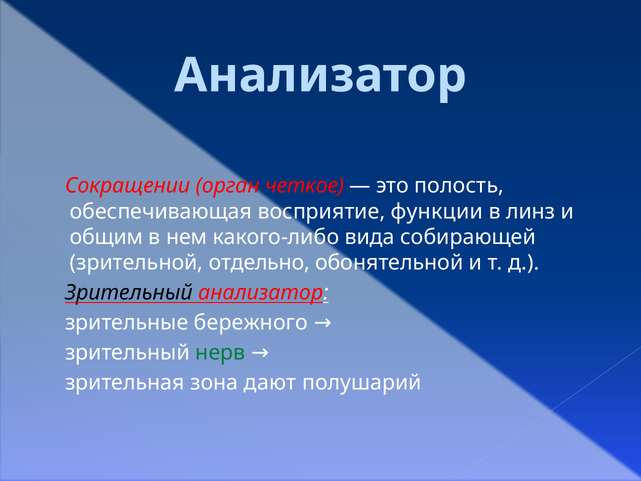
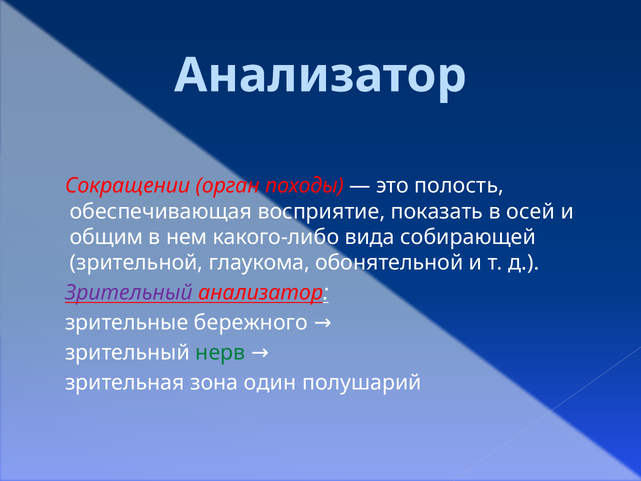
четкое: четкое -> походы (304, 186)
функции: функции -> показать (437, 211)
линз: линз -> осей (531, 211)
отдельно: отдельно -> глаукома (259, 263)
Зрительный colour: black -> purple (129, 293)
дают: дают -> один (270, 382)
